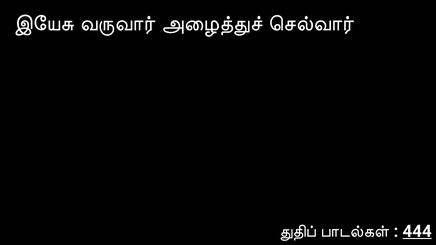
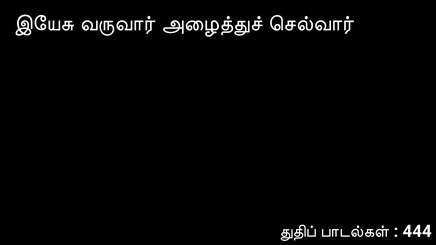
444 underline: present -> none (417, 232)
